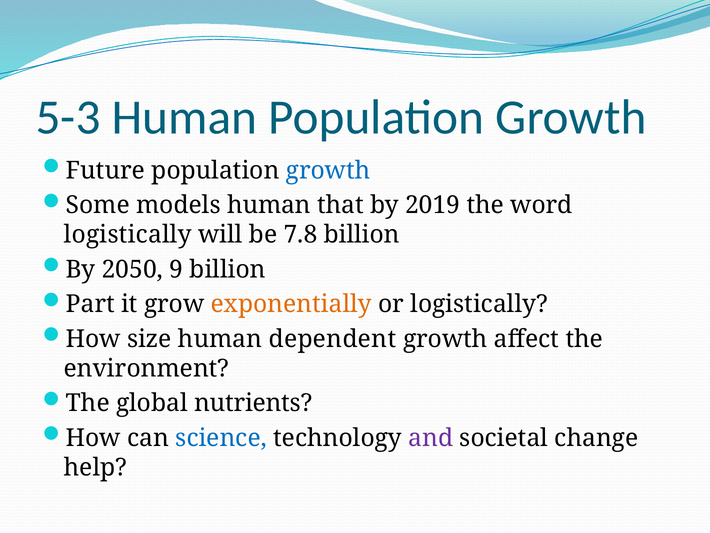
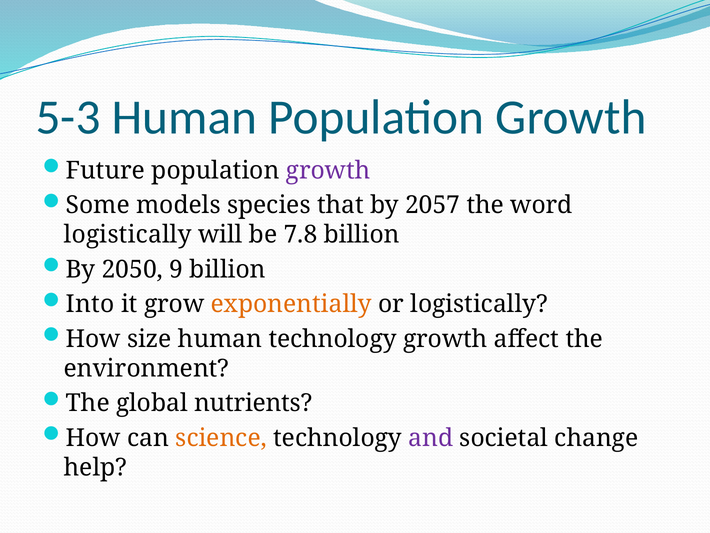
growth colour: blue -> purple (328, 170)
models human: human -> species (269, 205)
2019: 2019 -> 2057 (433, 205)
Part: Part -> Into (90, 304)
human dependent: dependent -> technology (333, 339)
science colour: blue -> orange (221, 438)
